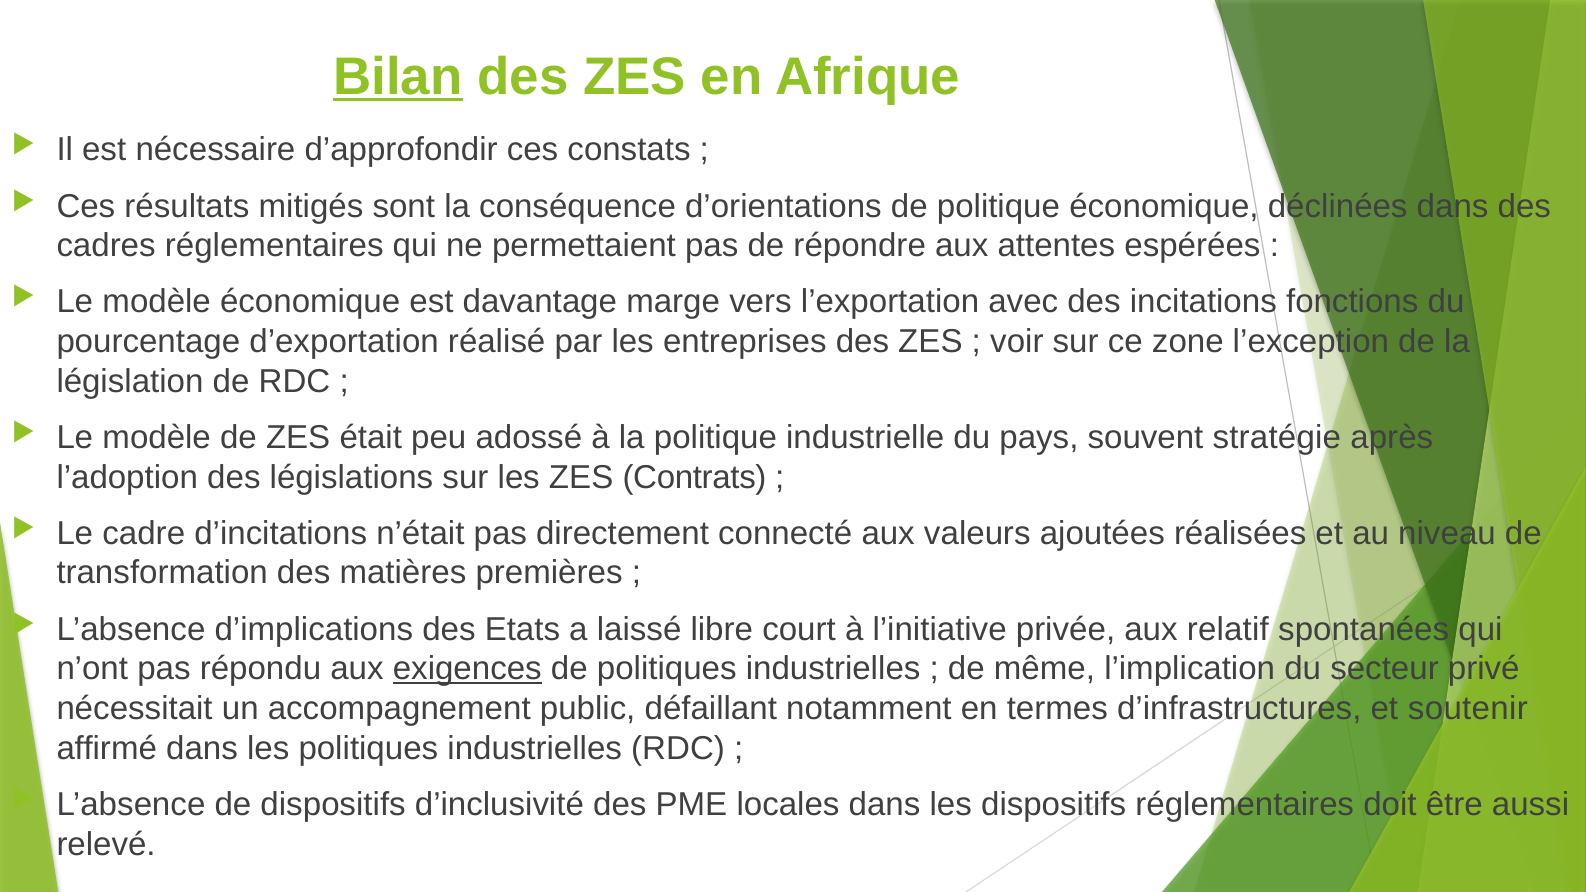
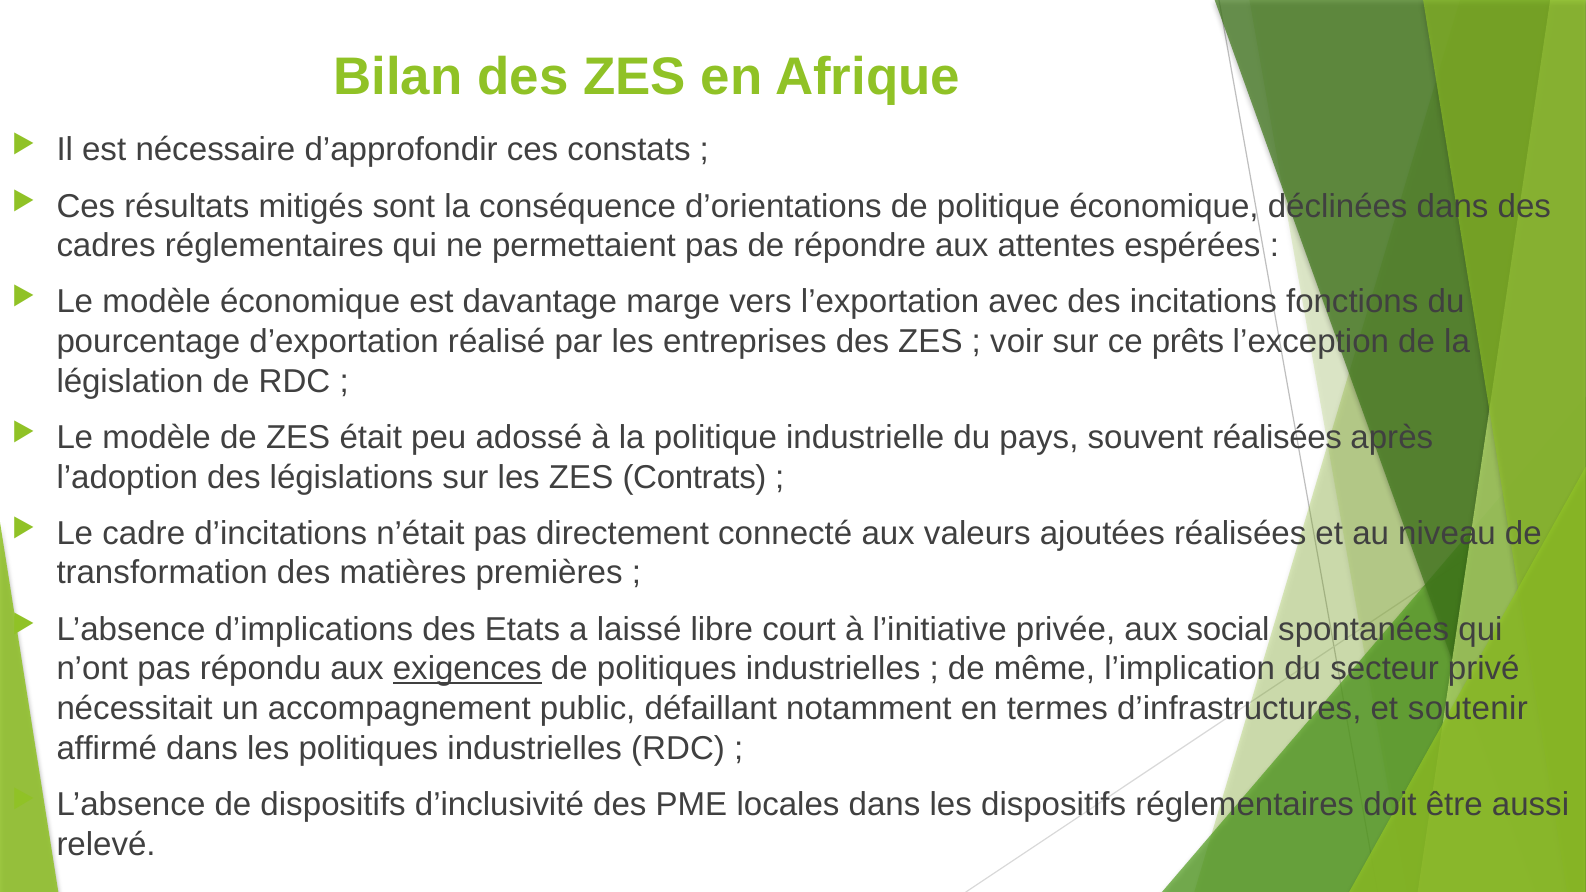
Bilan underline: present -> none (398, 77)
zone: zone -> prêts (1188, 342)
souvent stratégie: stratégie -> réalisées (1277, 438)
relatif: relatif -> social (1228, 629)
